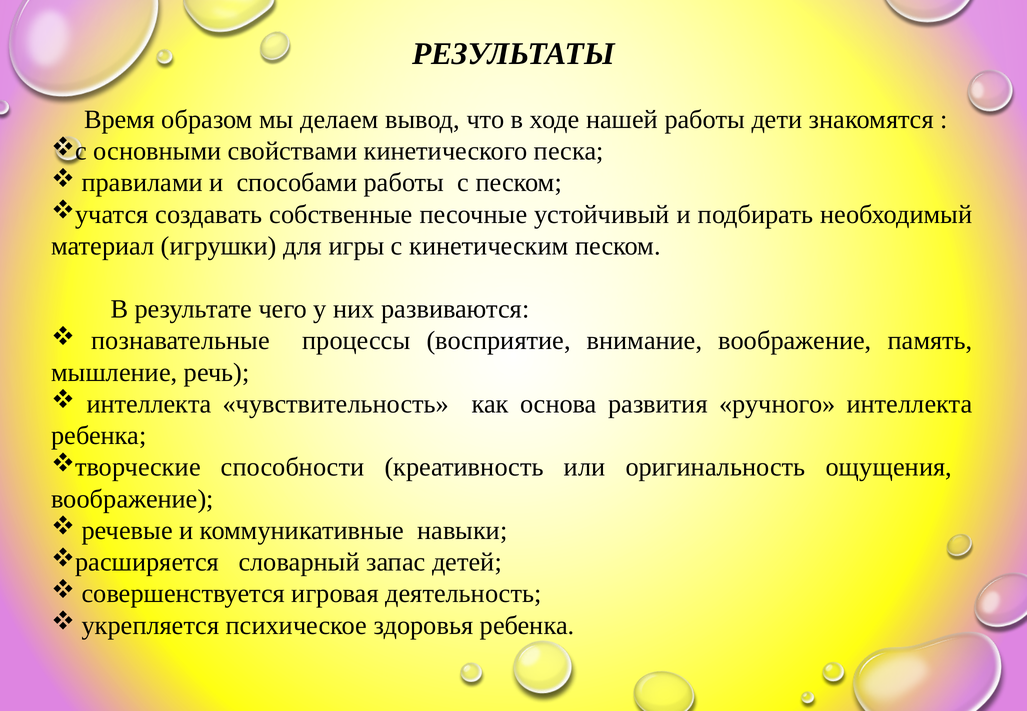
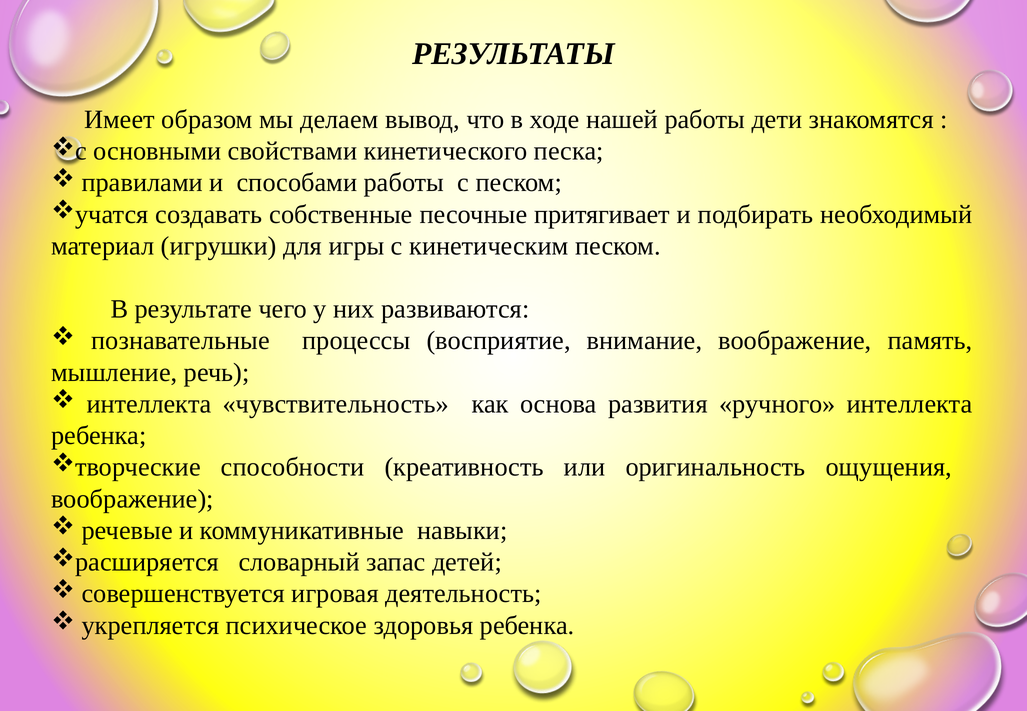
Время: Время -> Имеет (120, 120)
устойчивый: устойчивый -> притягивает (602, 214)
